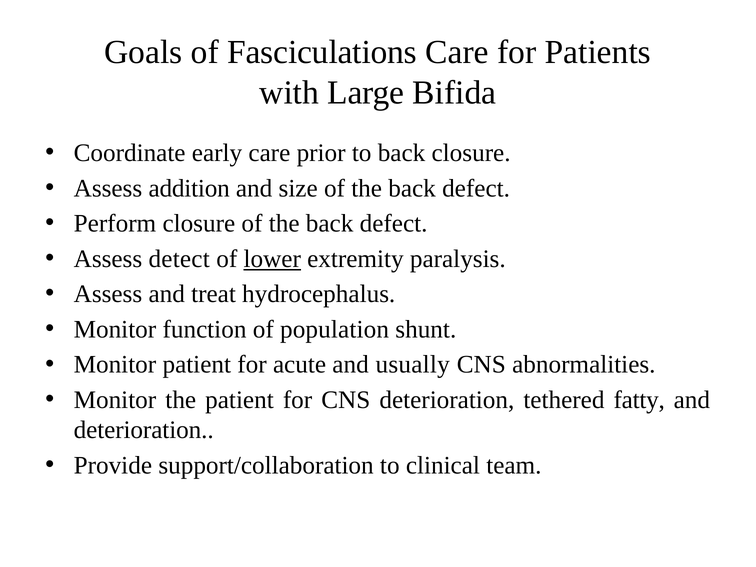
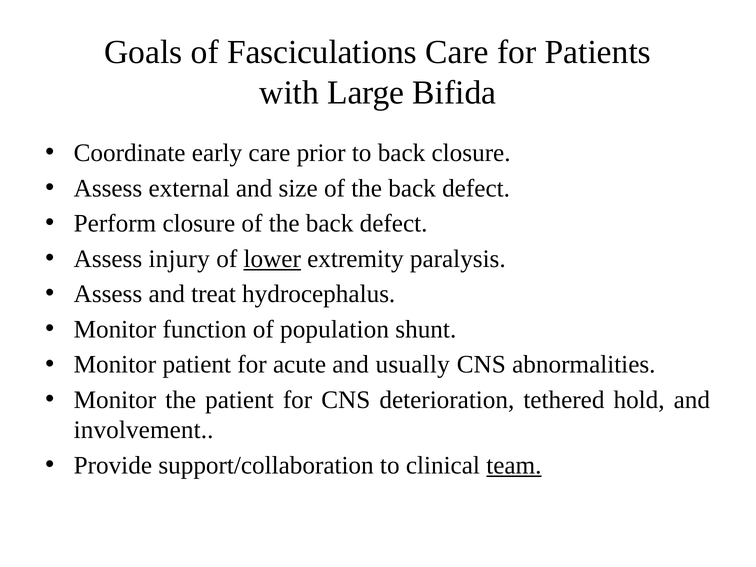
addition: addition -> external (189, 188)
detect: detect -> injury (179, 259)
fatty: fatty -> hold (639, 400)
deterioration: deterioration -> involvement (144, 430)
team underline: none -> present (514, 465)
